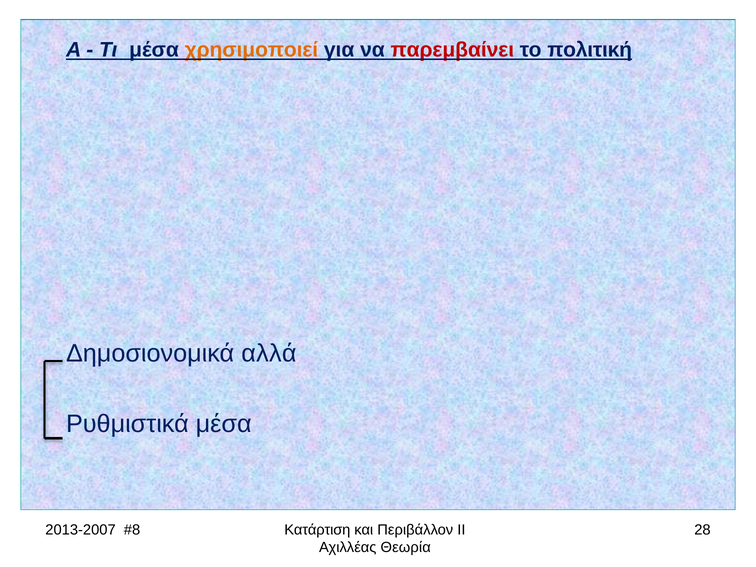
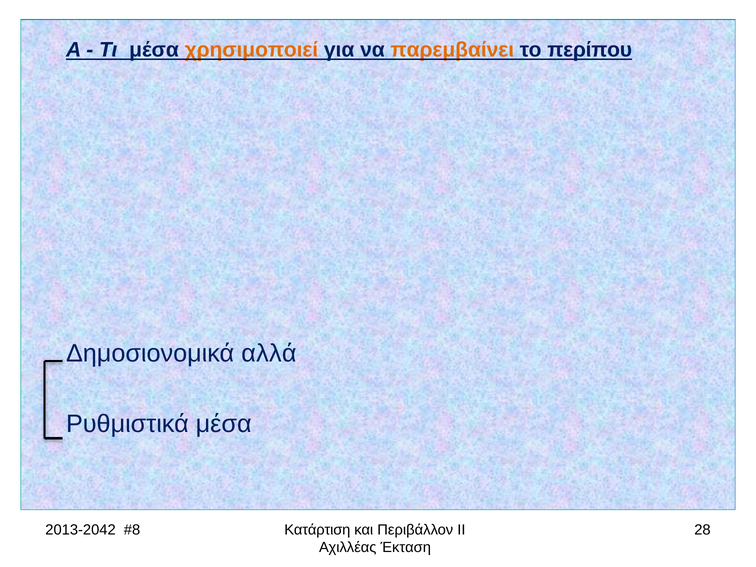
παρεμβαίνει colour: red -> orange (452, 50)
πολιτική: πολιτική -> περίπου (590, 50)
2013-2007: 2013-2007 -> 2013-2042 (81, 530)
Θεωρία: Θεωρία -> Έκταση (406, 548)
